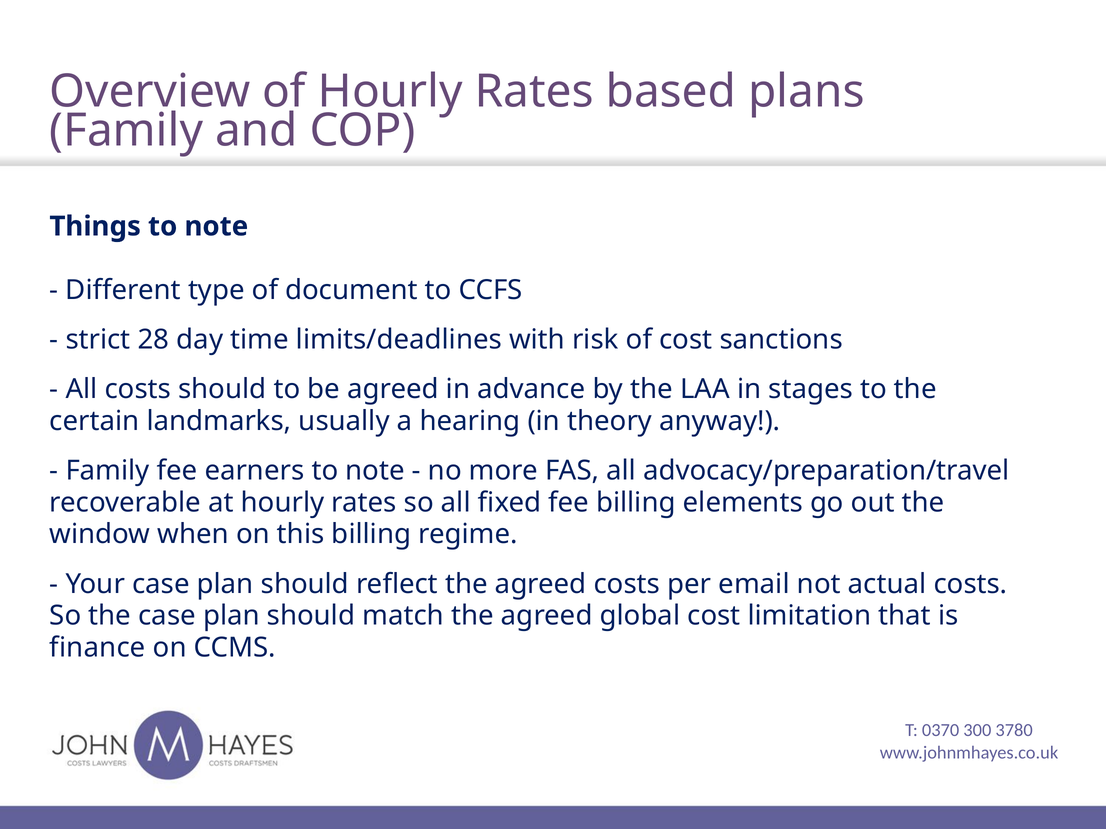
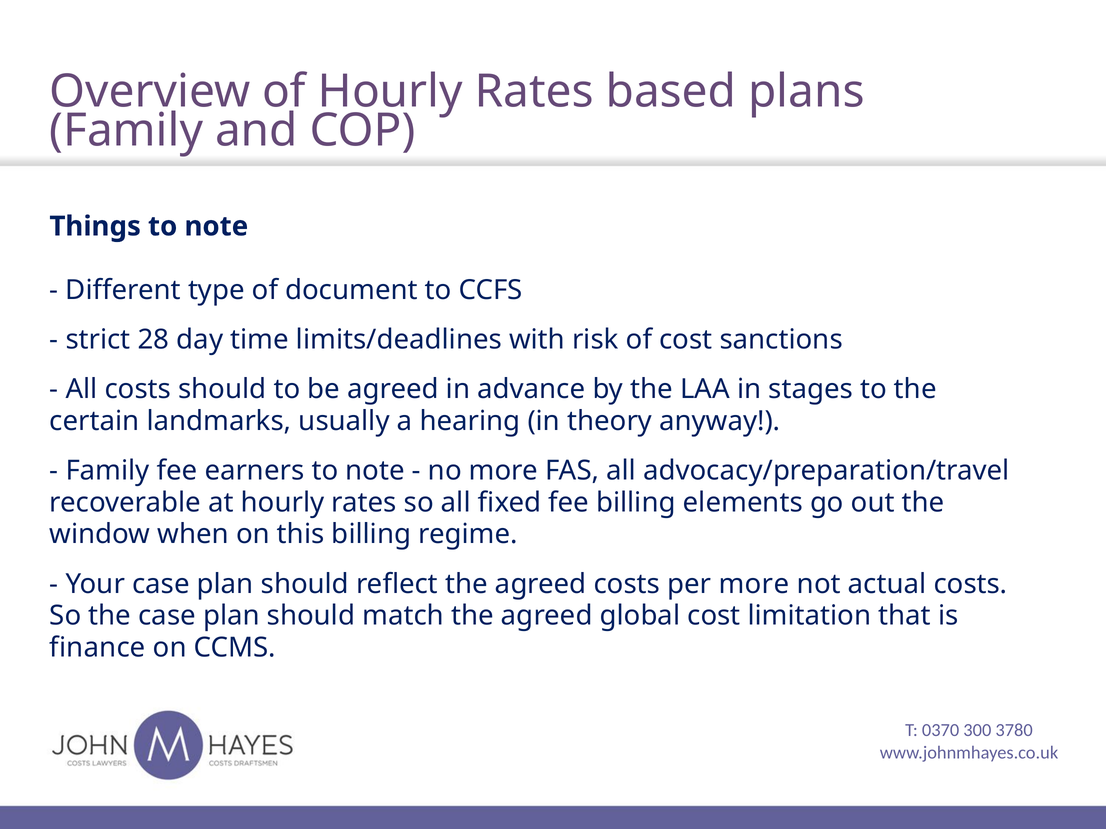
per email: email -> more (754, 584)
